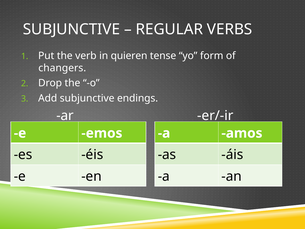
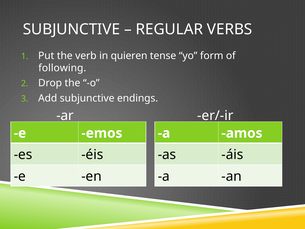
changers: changers -> following (62, 68)
